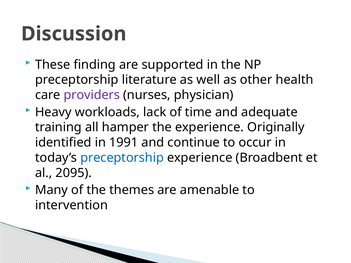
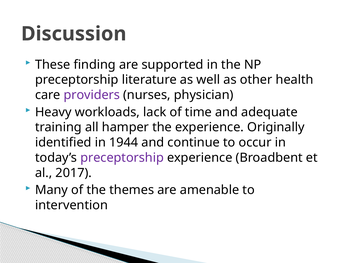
1991: 1991 -> 1944 (124, 143)
preceptorship colour: blue -> purple (122, 158)
2095: 2095 -> 2017 (74, 173)
